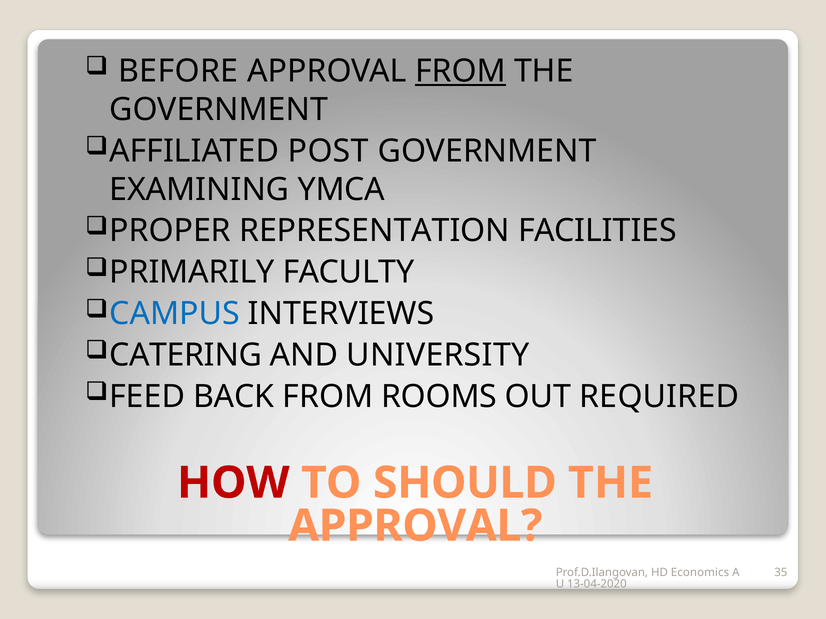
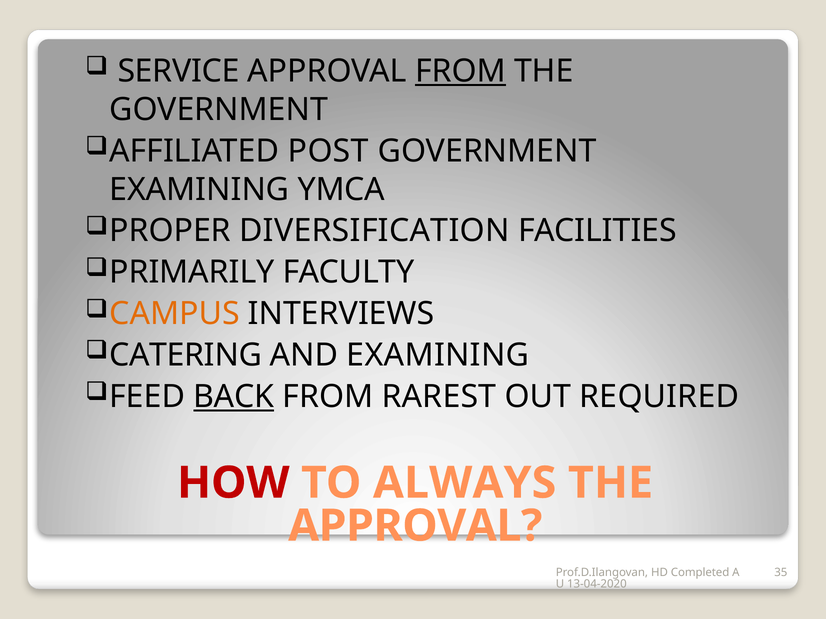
BEFORE: BEFORE -> SERVICE (179, 71)
REPRESENTATION: REPRESENTATION -> DIVERSIFICATION (374, 231)
CAMPUS colour: blue -> orange (174, 314)
AND UNIVERSITY: UNIVERSITY -> EXAMINING (438, 355)
BACK underline: none -> present (234, 397)
ROOMS: ROOMS -> RAREST (439, 397)
SHOULD: SHOULD -> ALWAYS (465, 483)
Economics: Economics -> Completed (700, 573)
